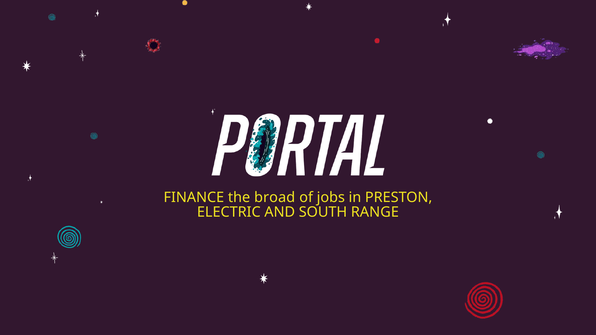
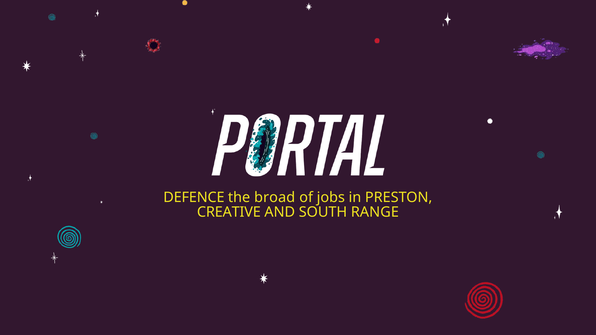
FINANCE: FINANCE -> DEFENCE (194, 198)
ELECTRIC: ELECTRIC -> CREATIVE (229, 212)
